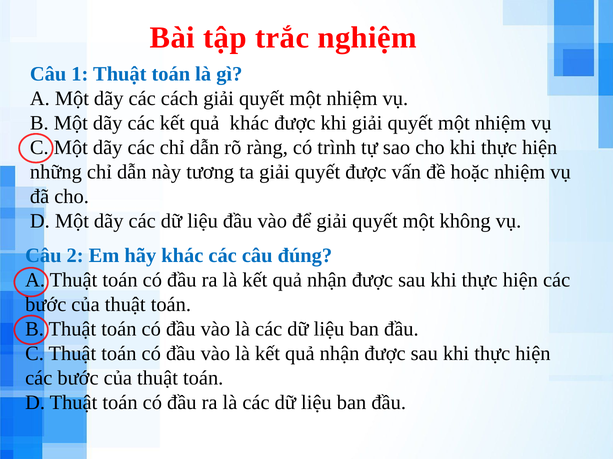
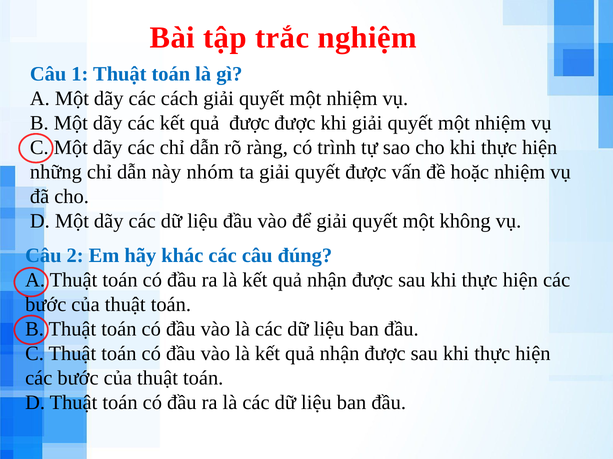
quả khác: khác -> được (250, 123)
tương: tương -> nhóm (210, 172)
